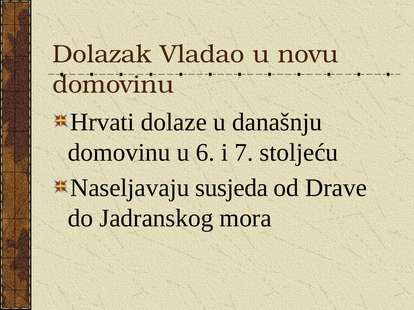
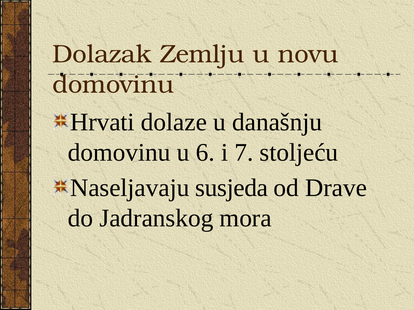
Vladao: Vladao -> Zemlju (202, 54)
